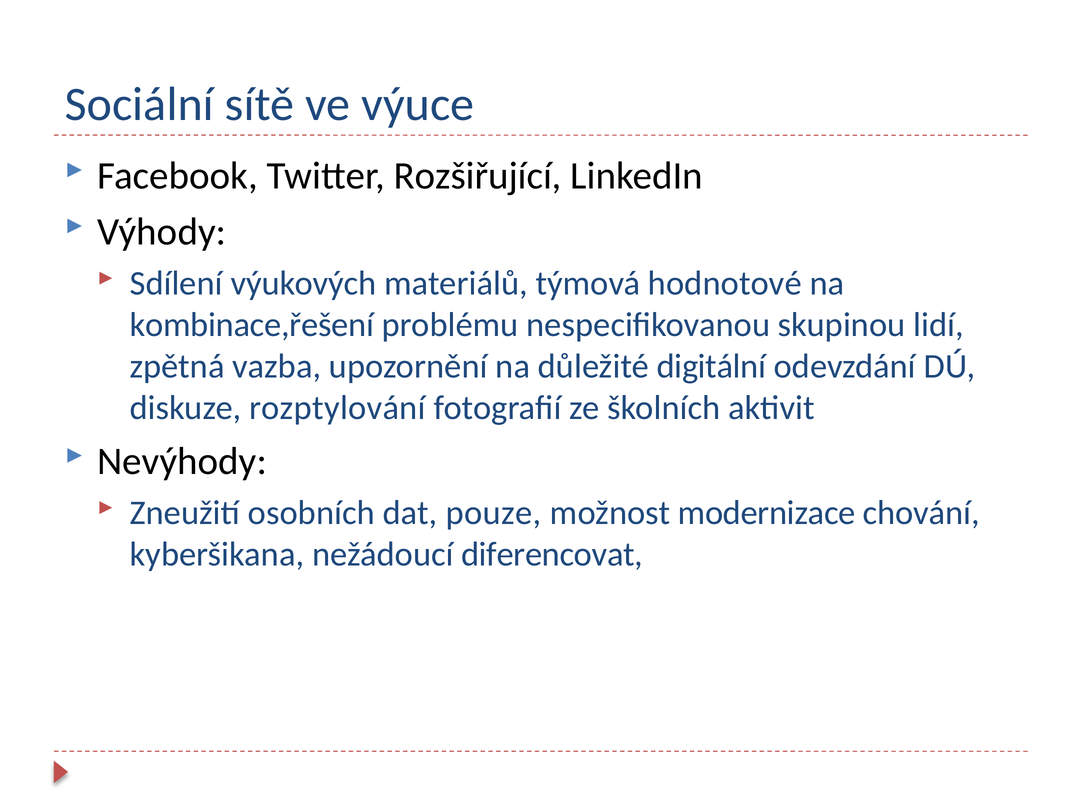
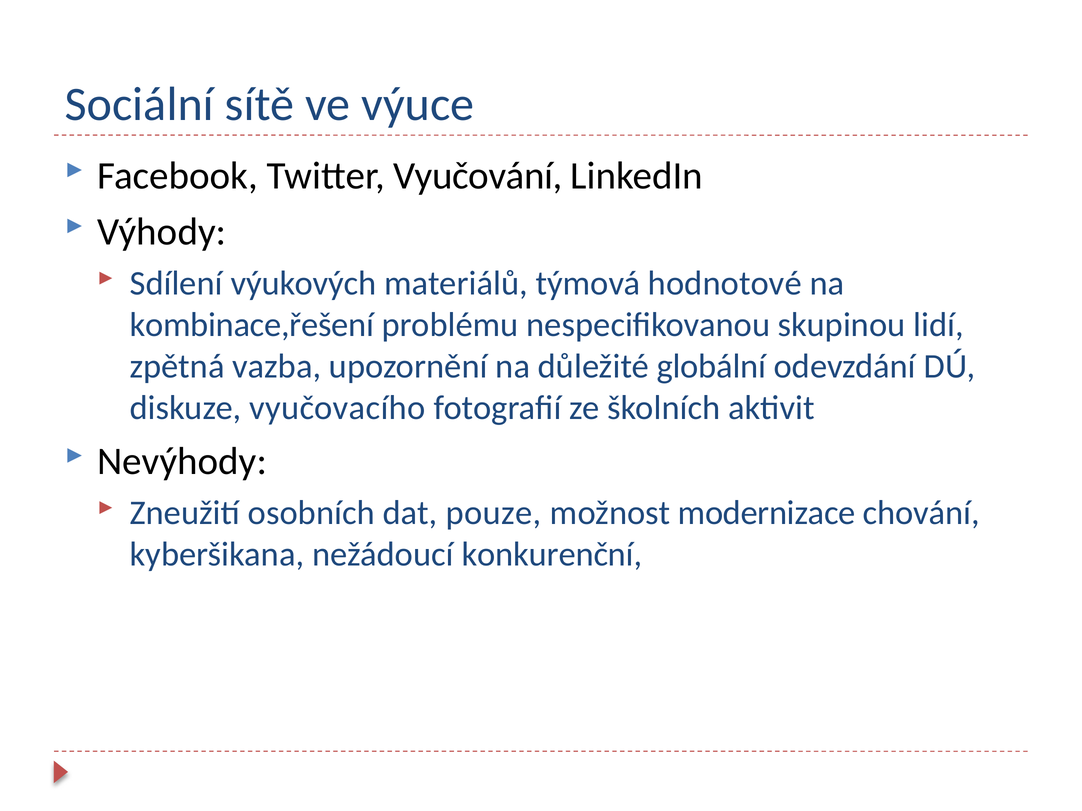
Rozšiřující: Rozšiřující -> Vyučování (478, 176)
digitální: digitální -> globální (711, 366)
rozptylování: rozptylování -> vyučovacího (337, 408)
diferencovat: diferencovat -> konkurenční (552, 555)
